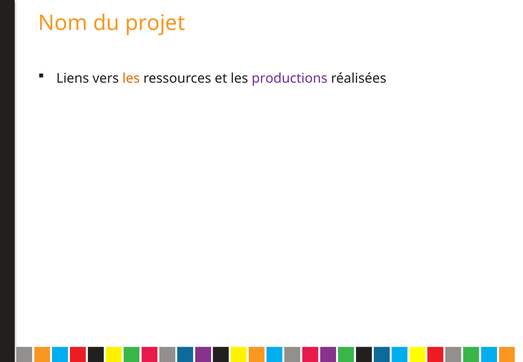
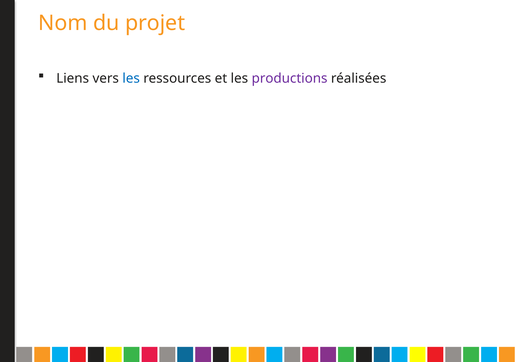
les colour: orange -> blue (131, 78)
